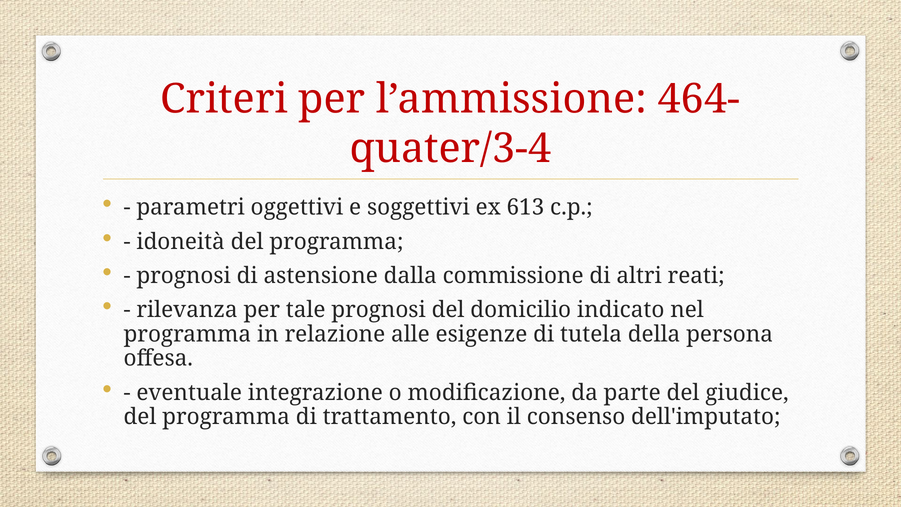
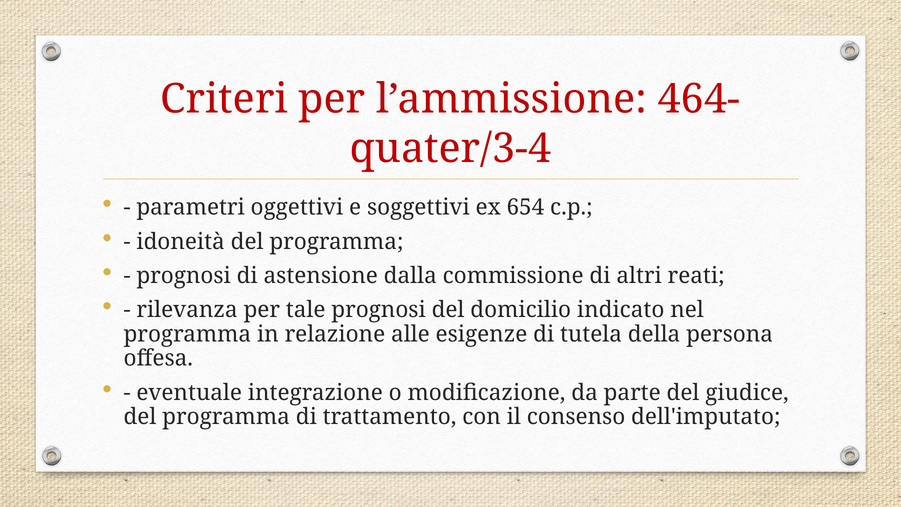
613: 613 -> 654 (525, 207)
